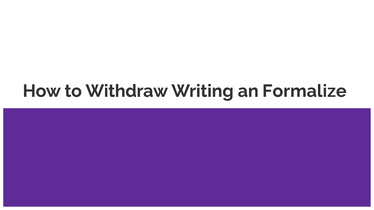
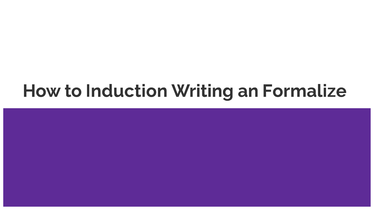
Withdraw: Withdraw -> Induction (127, 91)
